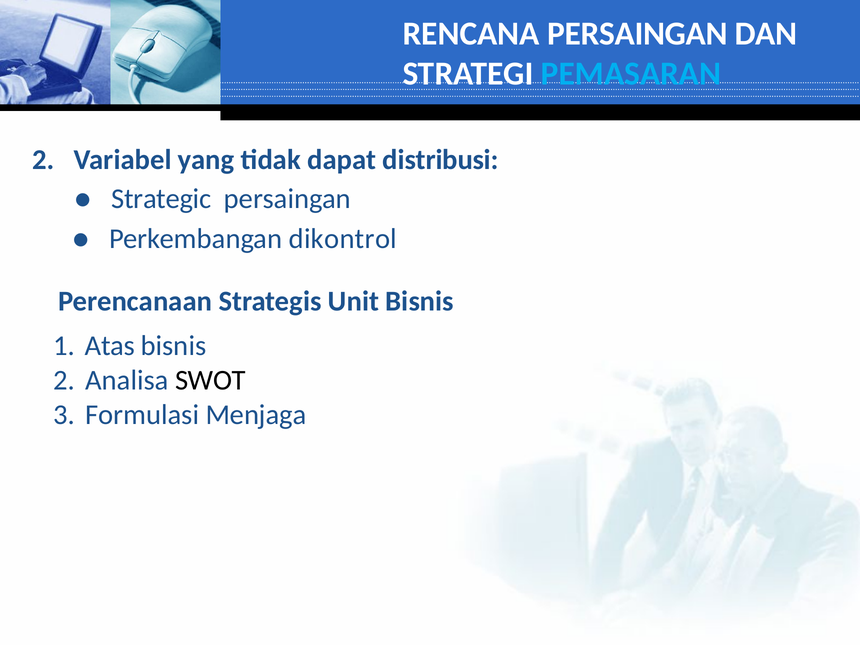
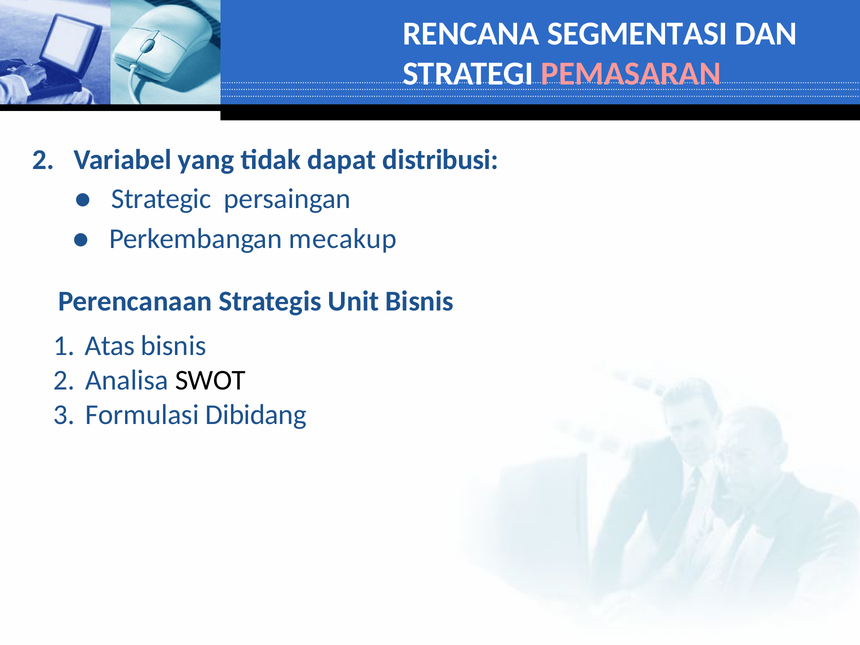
RENCANA PERSAINGAN: PERSAINGAN -> SEGMENTASI (637, 34)
PEMASARAN colour: light blue -> pink (631, 74)
dikontrol: dikontrol -> mecakup (343, 239)
Menjaga: Menjaga -> Dibidang (256, 415)
